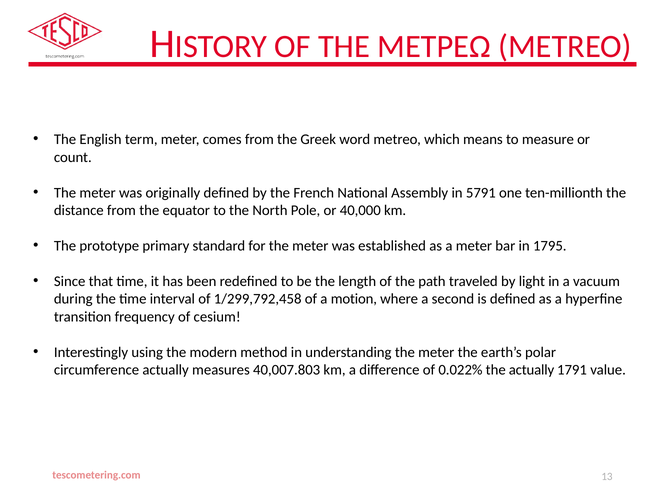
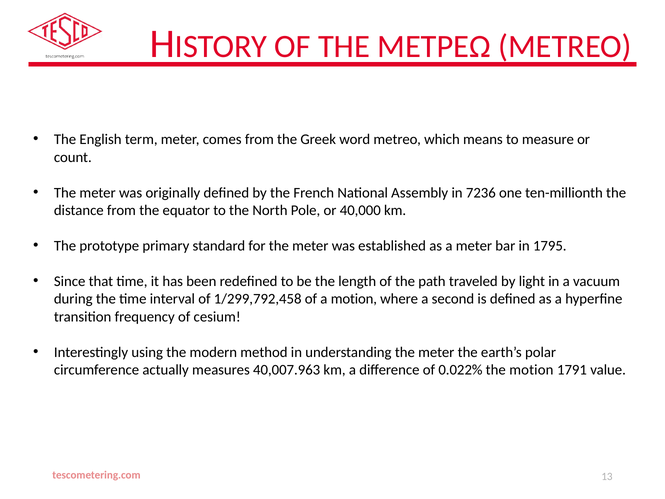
5791: 5791 -> 7236 (481, 193)
40,007.803: 40,007.803 -> 40,007.963 (287, 370)
the actually: actually -> motion (531, 370)
